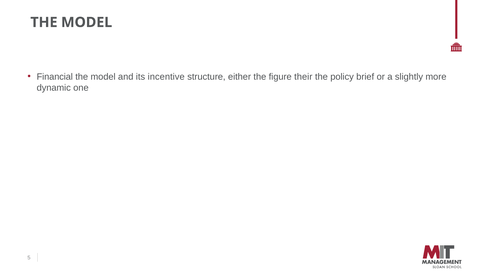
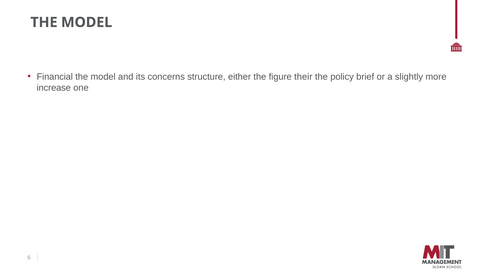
incentive: incentive -> concerns (166, 77)
dynamic: dynamic -> increase (54, 88)
